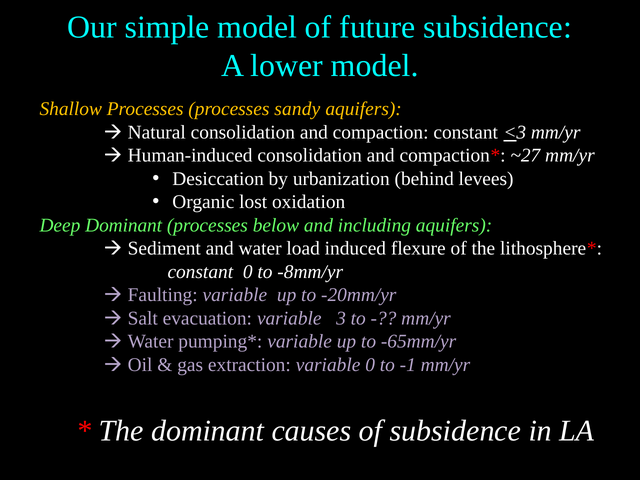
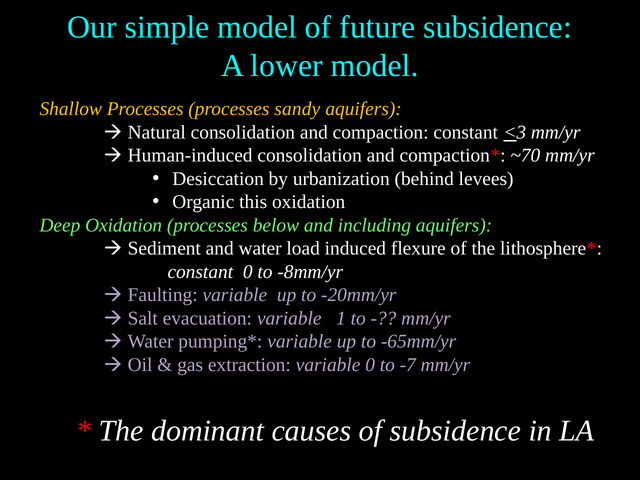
~27: ~27 -> ~70 (525, 155)
lost: lost -> this (253, 202)
Deep Dominant: Dominant -> Oxidation (124, 225)
3: 3 -> 1 (341, 318)
-1: -1 -> -7 (408, 365)
